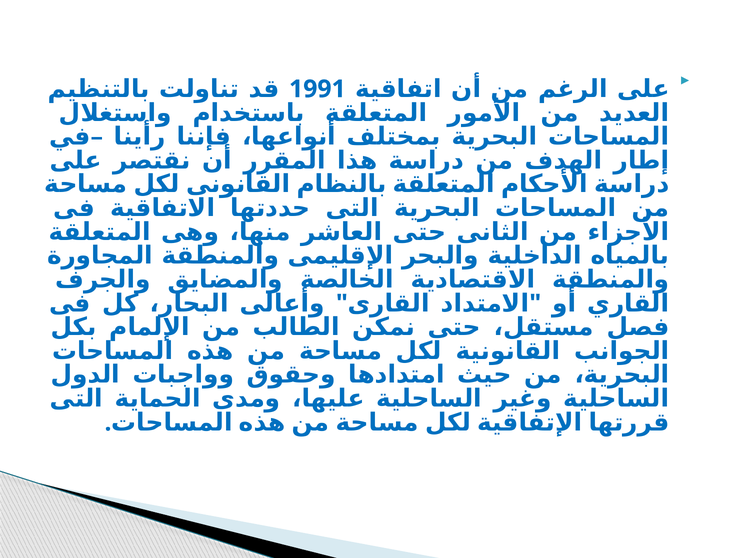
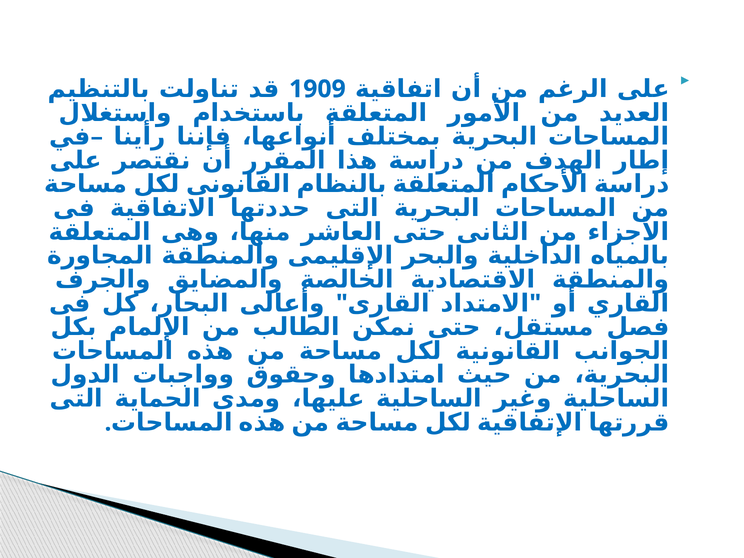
1991: 1991 -> 1909 (317, 89)
